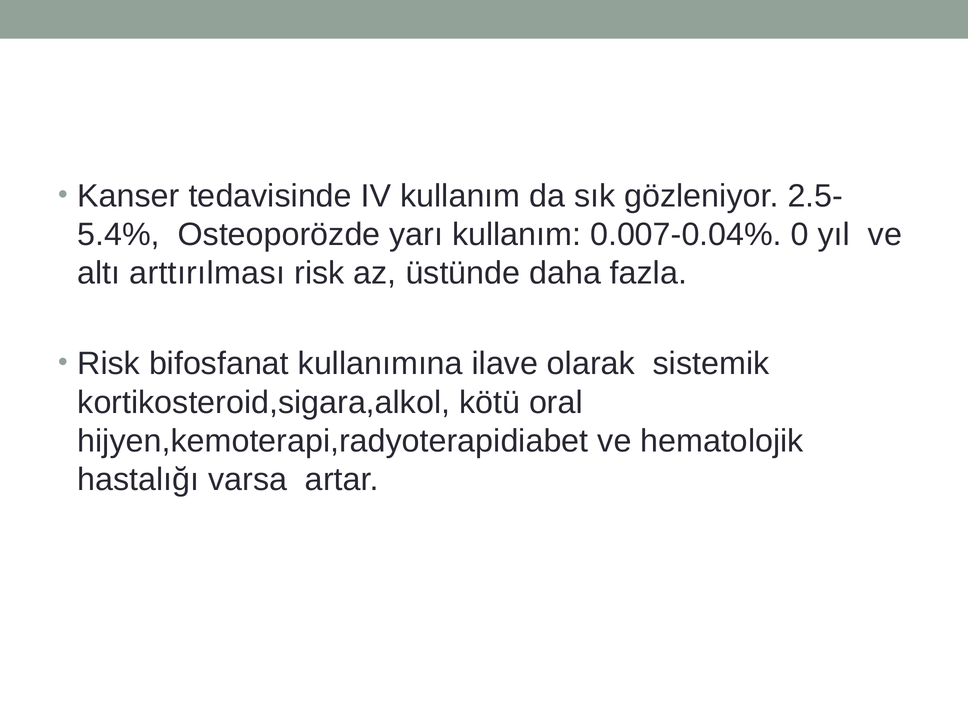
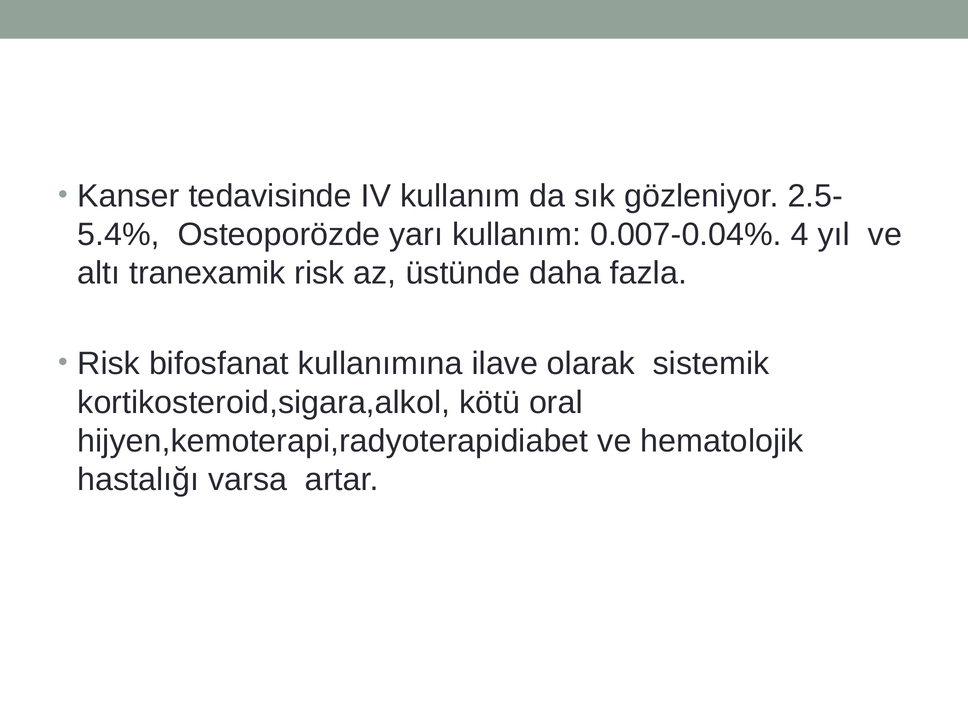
0: 0 -> 4 (800, 235)
arttırılması: arttırılması -> tranexamik (207, 273)
